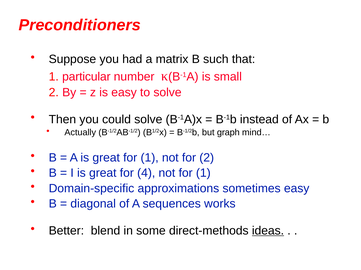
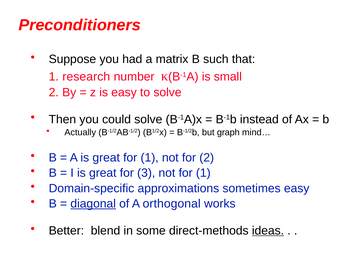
particular: particular -> research (86, 77)
4: 4 -> 3 (146, 174)
diagonal underline: none -> present (93, 204)
sequences: sequences -> orthogonal (172, 204)
